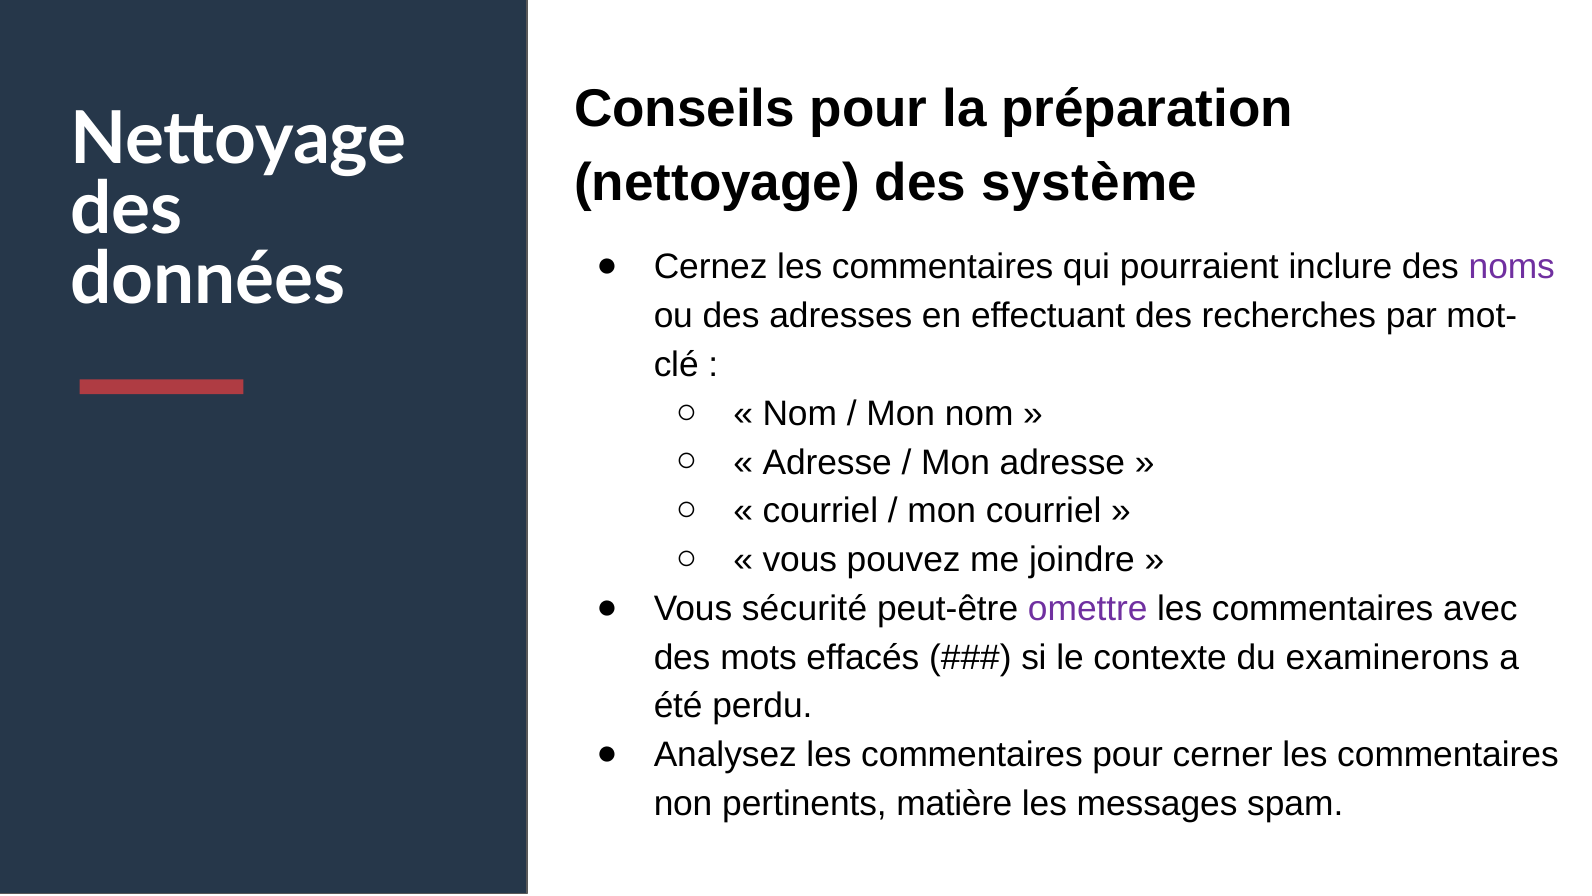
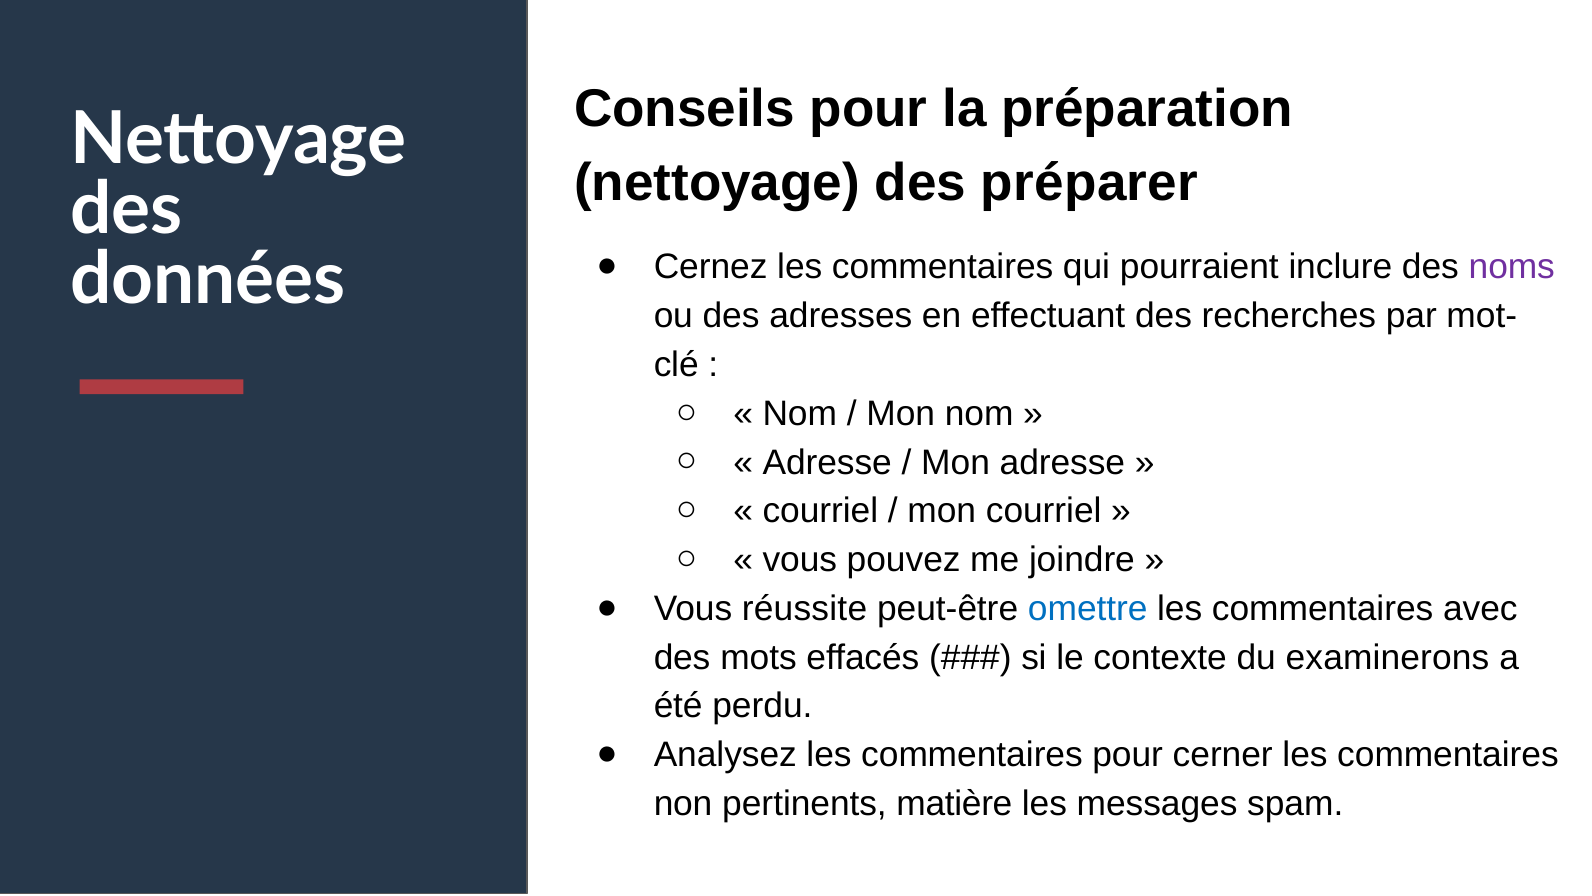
système: système -> préparer (1090, 182)
sécurité: sécurité -> réussite (804, 608)
omettre colour: purple -> blue (1088, 608)
